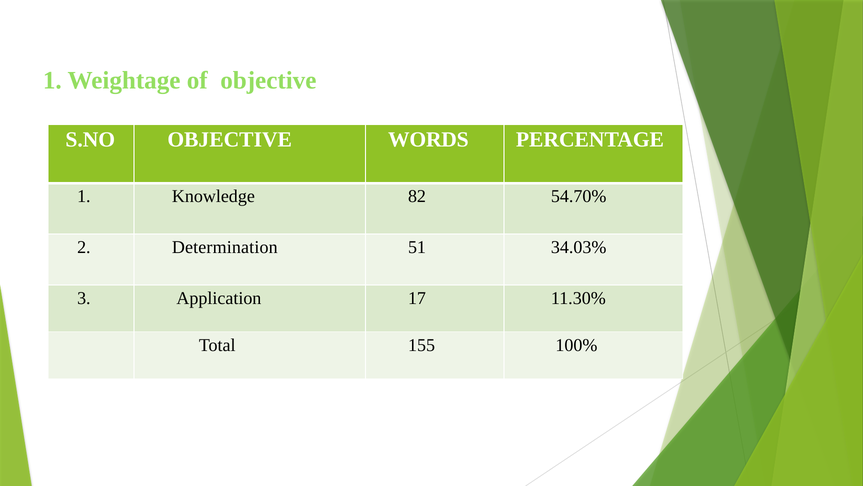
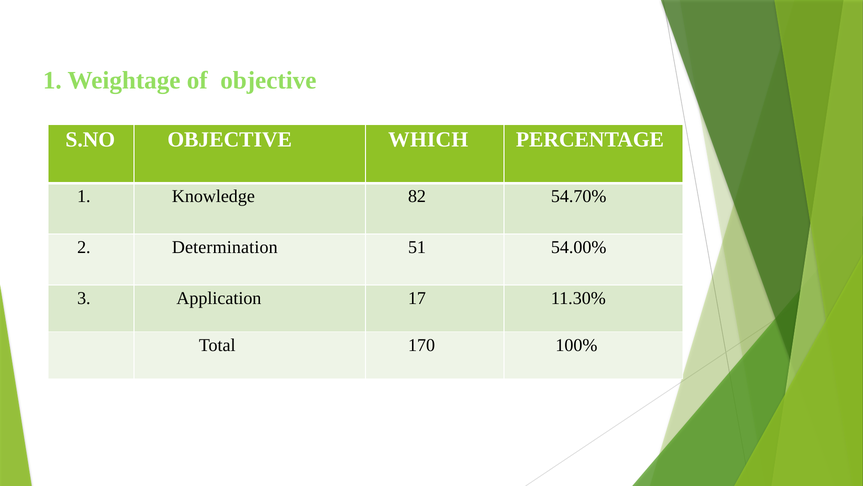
WORDS: WORDS -> WHICH (428, 140)
34.03%: 34.03% -> 54.00% (579, 247)
155: 155 -> 170 (422, 345)
